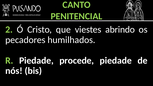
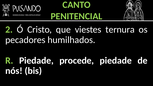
abrindo: abrindo -> ternura (120, 30)
